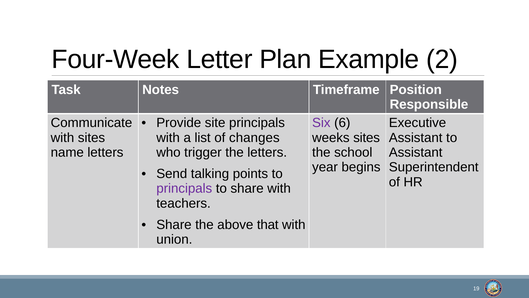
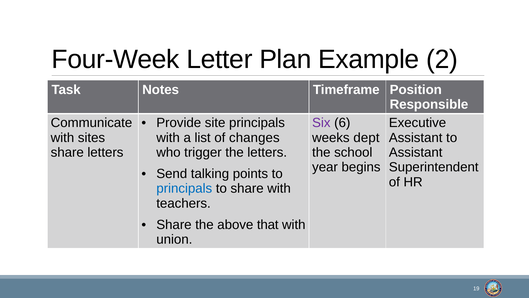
weeks sites: sites -> dept (366, 137)
name: name -> share (67, 152)
principals colour: purple -> blue (184, 188)
